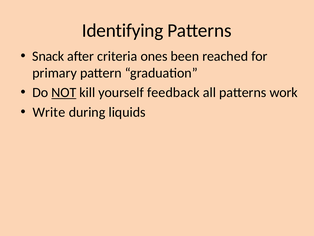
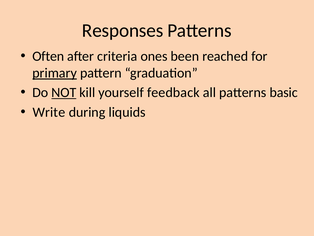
Identifying: Identifying -> Responses (123, 30)
Snack: Snack -> Often (48, 56)
primary underline: none -> present (55, 73)
work: work -> basic (284, 92)
